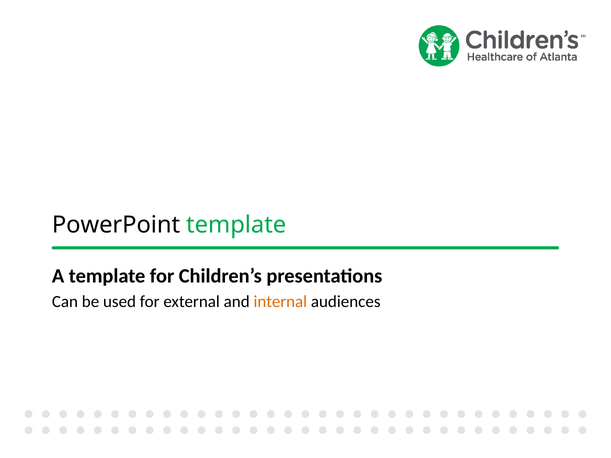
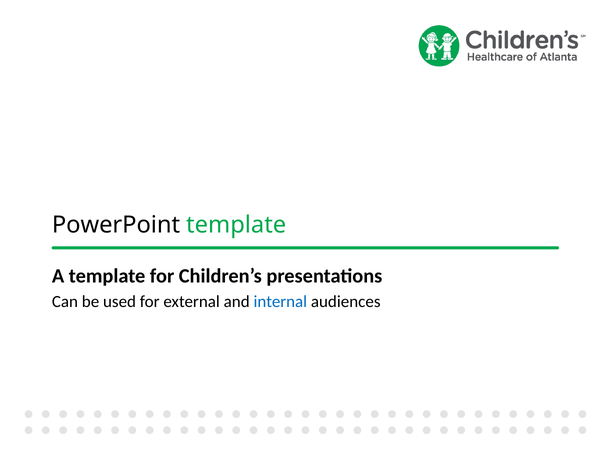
internal colour: orange -> blue (280, 302)
